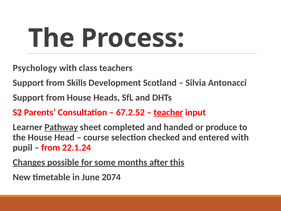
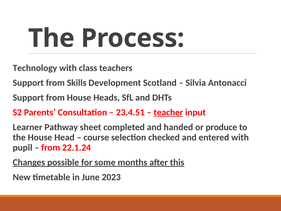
Psychology: Psychology -> Technology (35, 68)
67.2.52: 67.2.52 -> 23.4.51 (130, 112)
Pathway underline: present -> none (61, 127)
2074: 2074 -> 2023 (111, 177)
